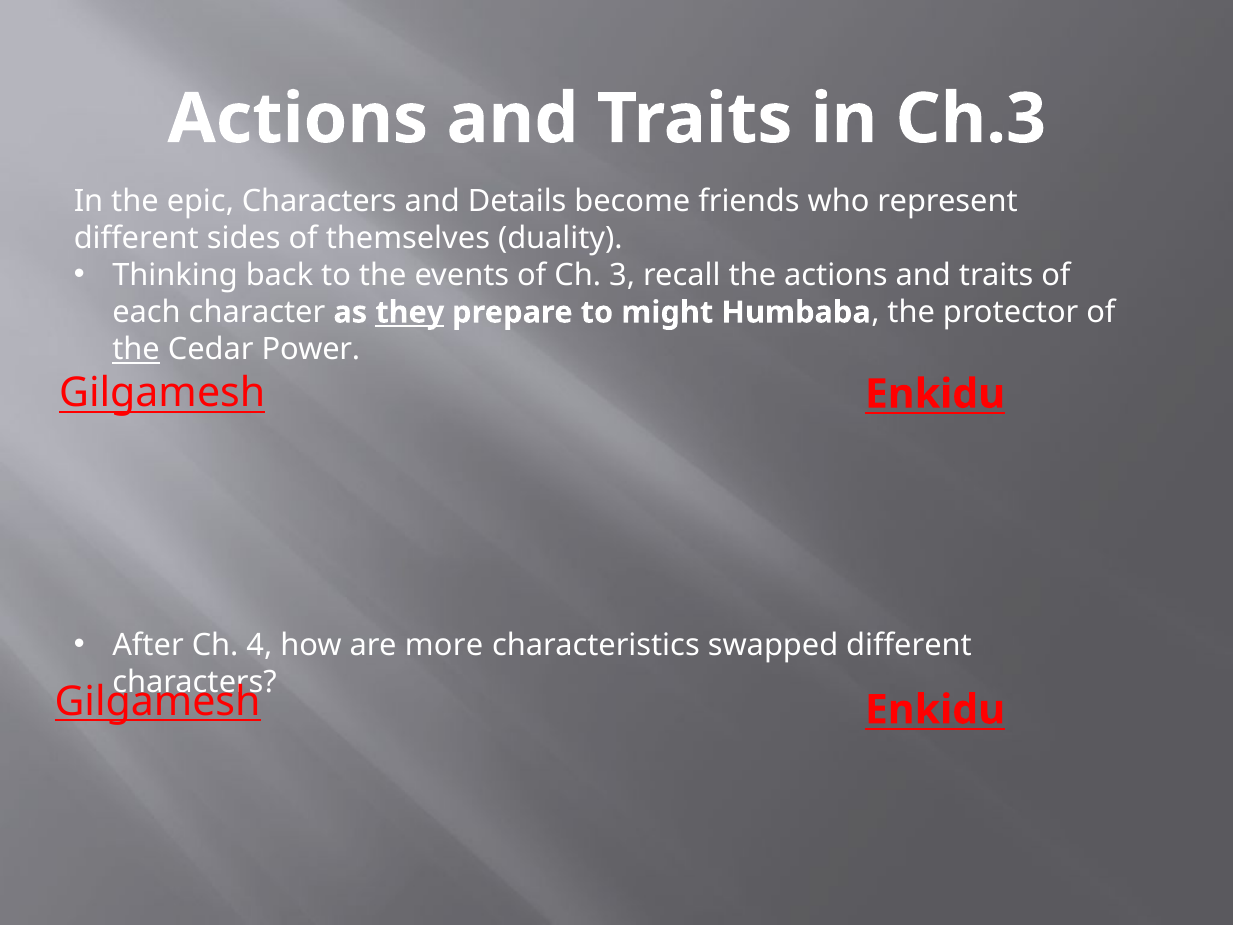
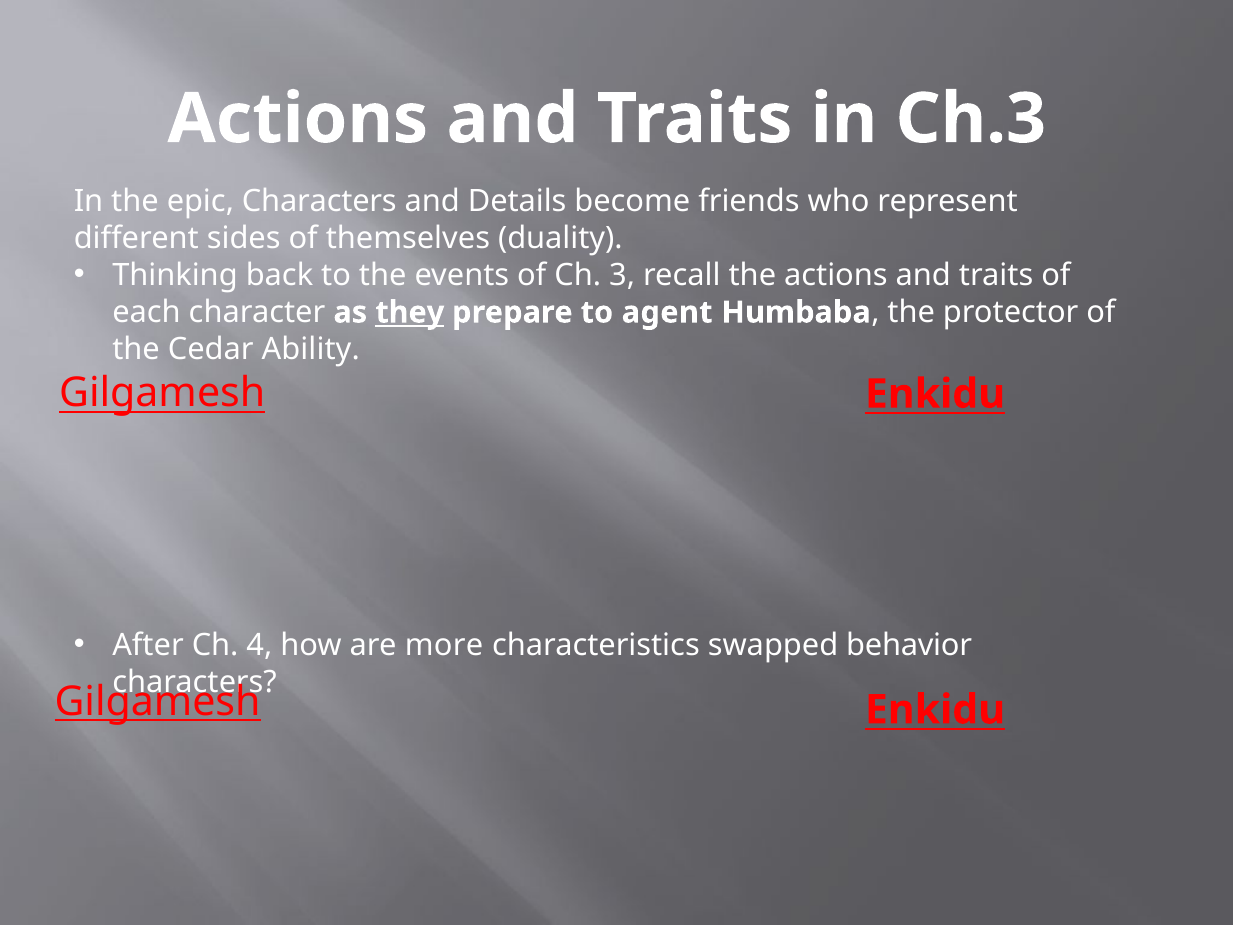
might: might -> agent (667, 312)
the underline: present -> none (136, 349)
Power: Power -> Ability (311, 349)
swapped different: different -> behavior (909, 645)
